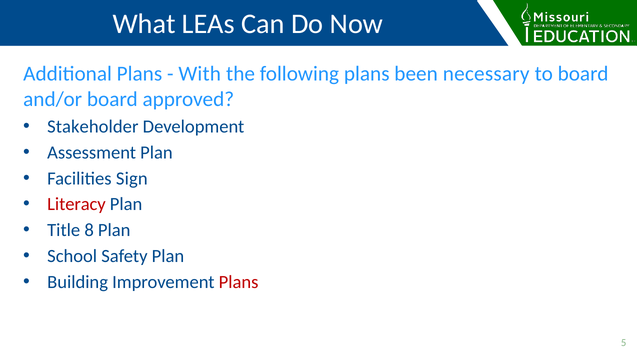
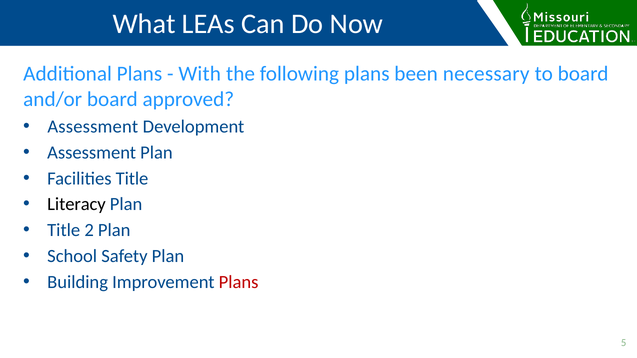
Stakeholder: Stakeholder -> Assessment (93, 127)
Facilities Sign: Sign -> Title (132, 179)
Literacy colour: red -> black (77, 205)
8: 8 -> 2 (89, 231)
